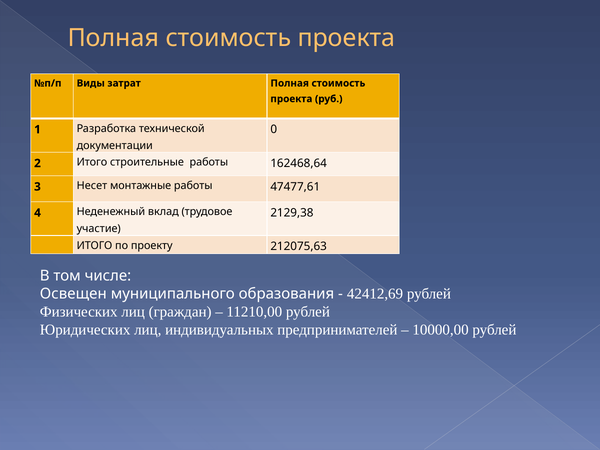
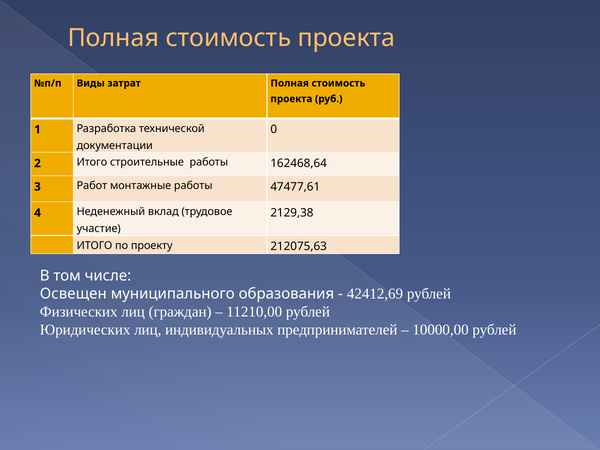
Несет: Несет -> Работ (92, 186)
